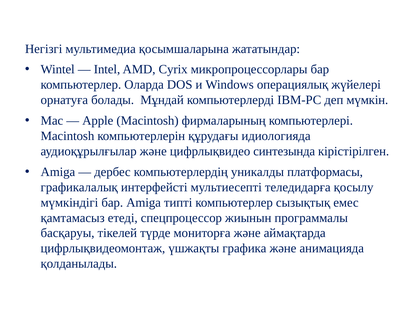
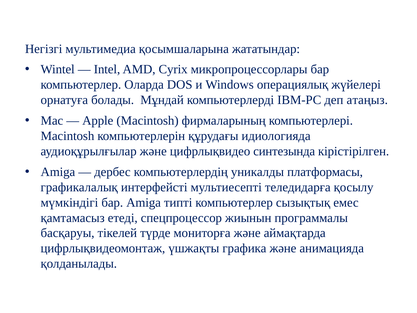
мүмкін: мүмкін -> атаңыз (367, 100)
